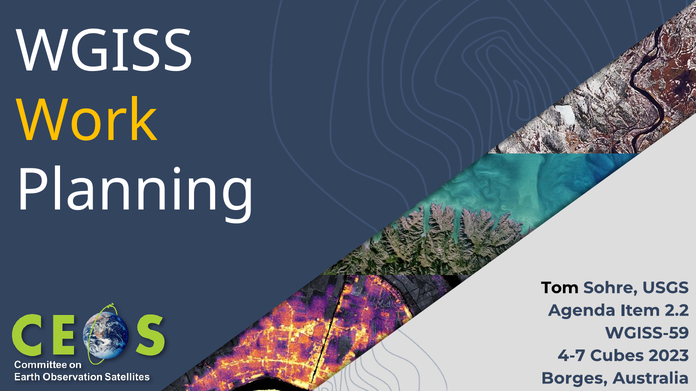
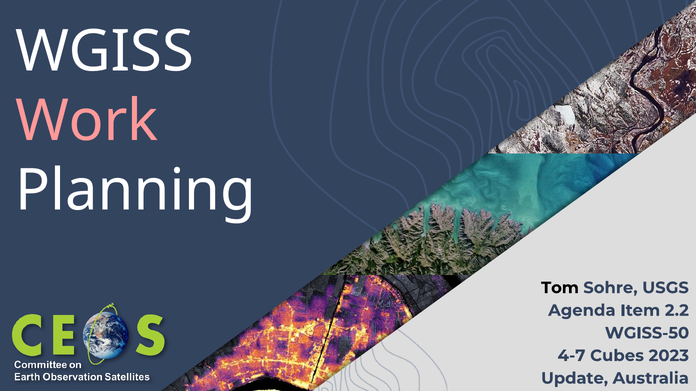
Work colour: yellow -> pink (87, 121)
WGISS-59: WGISS-59 -> WGISS-50 (647, 333)
Borges: Borges -> Update (575, 379)
